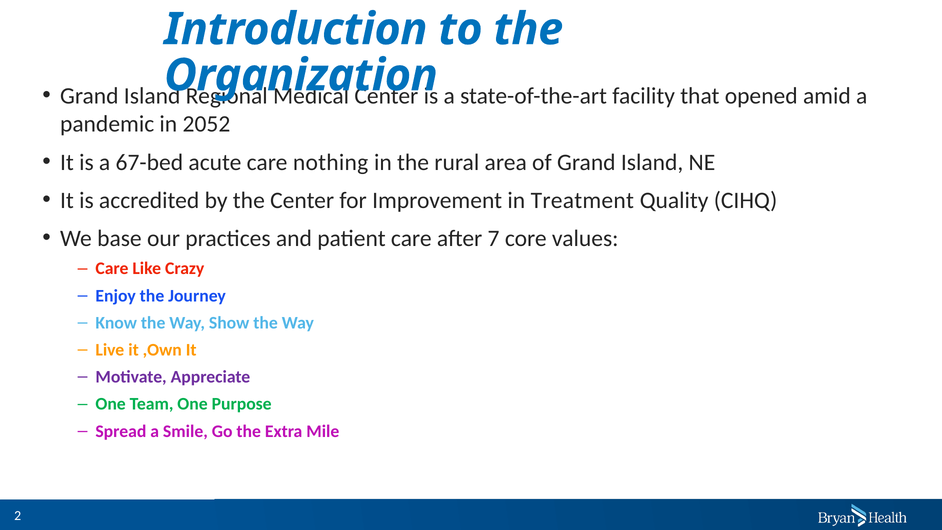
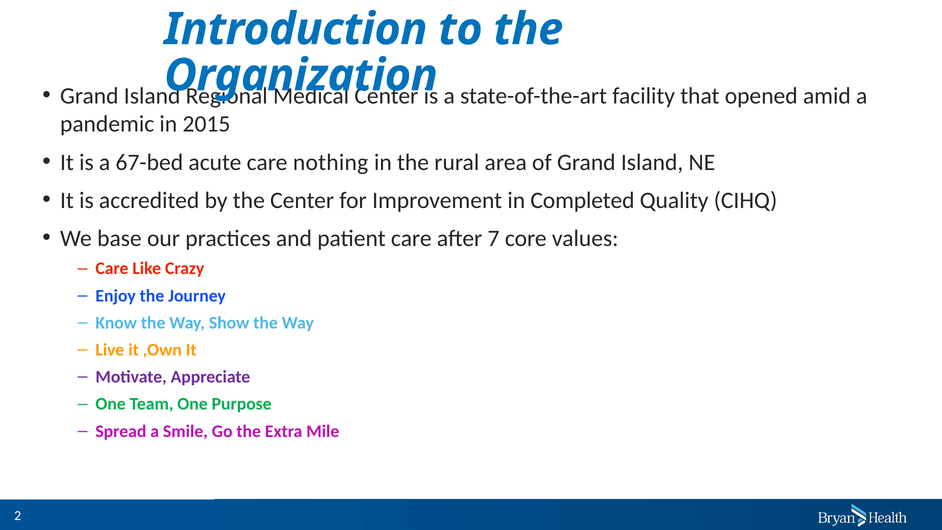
2052: 2052 -> 2015 (206, 124)
Treatment: Treatment -> Completed (582, 200)
